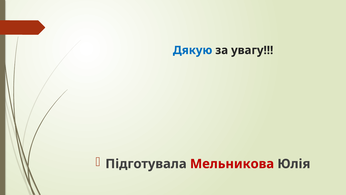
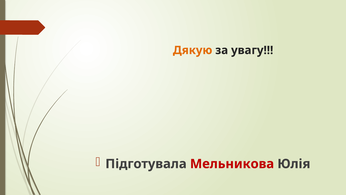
Дякую colour: blue -> orange (193, 50)
